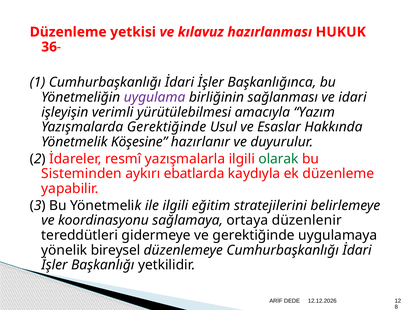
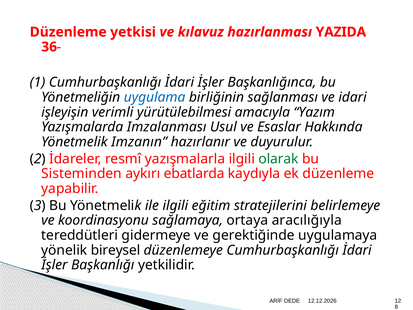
HUKUK: HUKUK -> YAZIDA (341, 32)
uygulama colour: purple -> blue (155, 97)
Yazışmalarda Gerektiğinde: Gerektiğinde -> Imzalanması (167, 127)
Köşesine: Köşesine -> Imzanın (139, 142)
düzenlenir: düzenlenir -> aracılığıyla (307, 220)
